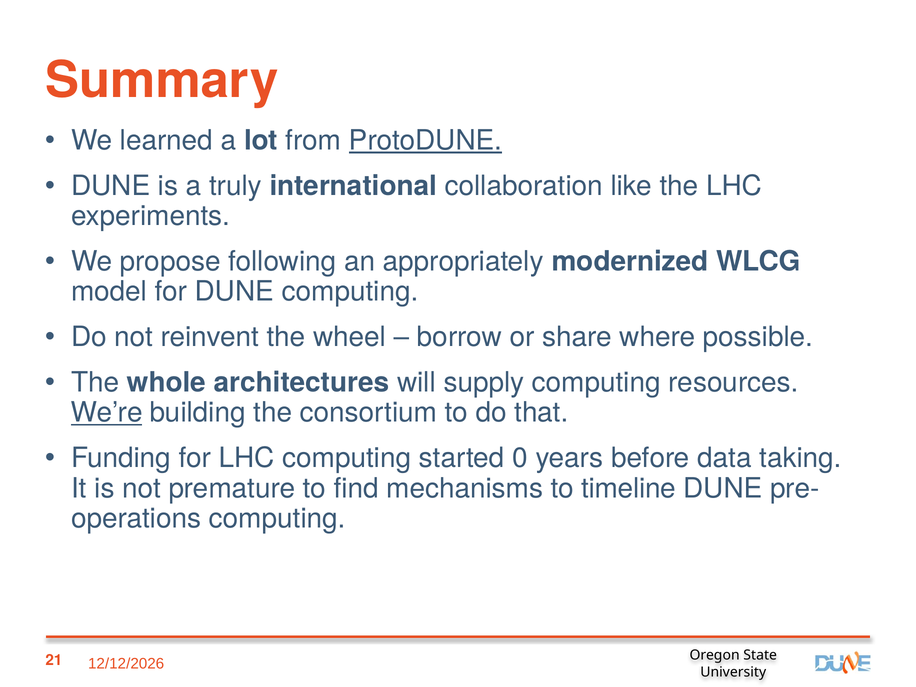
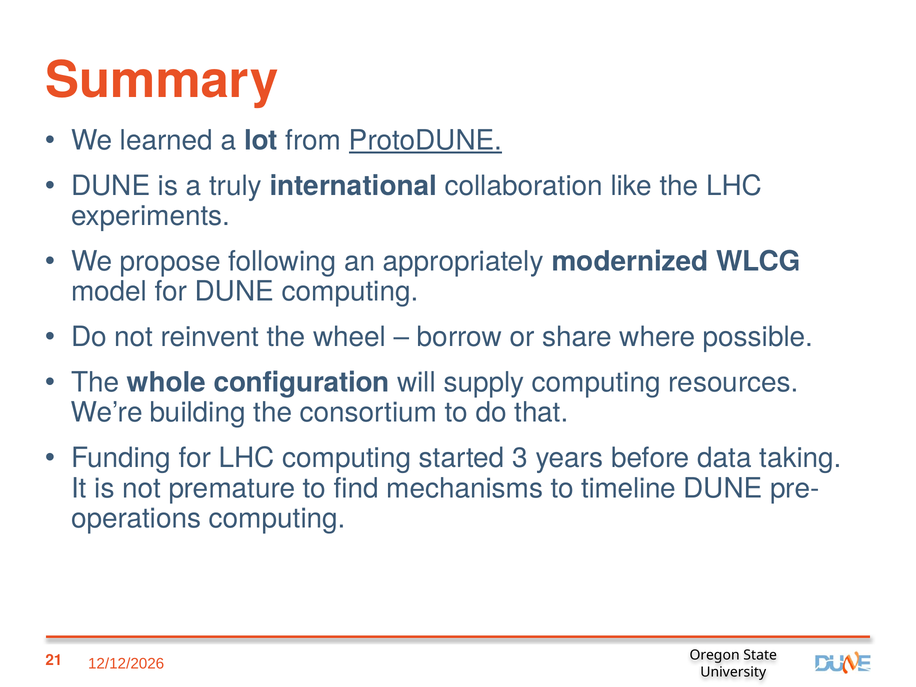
architectures: architectures -> configuration (302, 383)
We’re underline: present -> none (107, 413)
0: 0 -> 3 (520, 458)
